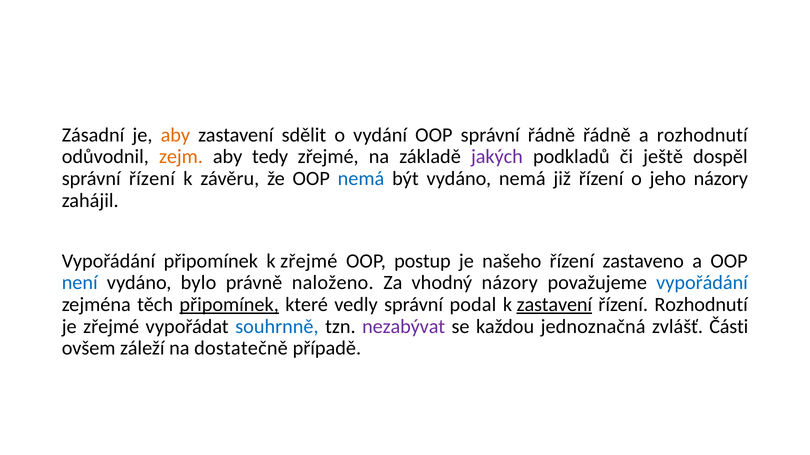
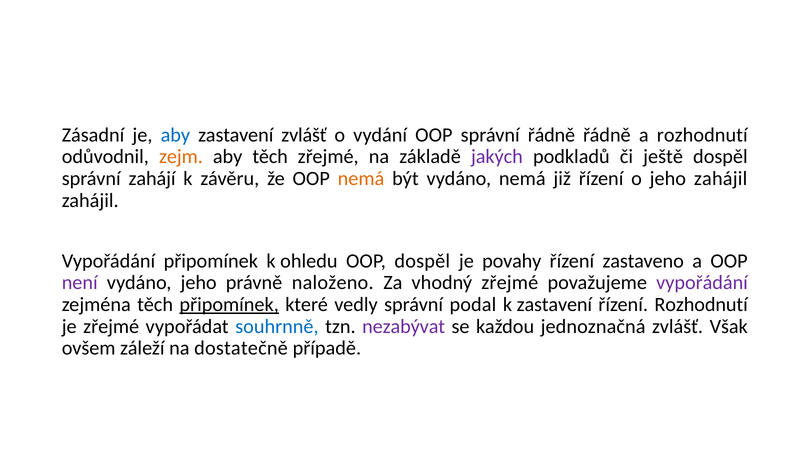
aby colour: orange -> blue (175, 135)
zastavení sdělit: sdělit -> zvlášť (304, 135)
aby tedy: tedy -> těch (270, 157)
správní řízení: řízení -> zahájí (152, 179)
nemá colour: blue -> orange (361, 179)
jeho názory: názory -> zahájil (721, 179)
k zřejmé: zřejmé -> ohledu (309, 261)
OOP postup: postup -> dospěl (422, 261)
našeho: našeho -> povahy (512, 261)
není colour: blue -> purple (80, 283)
vydáno bylo: bylo -> jeho (199, 283)
vhodný názory: názory -> zřejmé (510, 283)
vypořádání colour: blue -> purple (702, 283)
zastavení underline: present -> none (554, 305)
Části: Části -> Však (729, 327)
